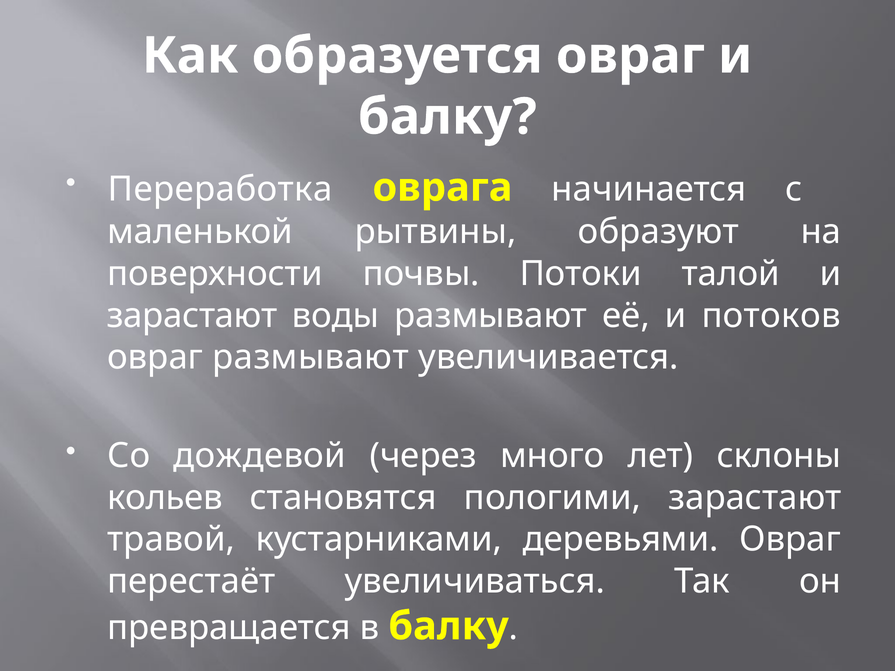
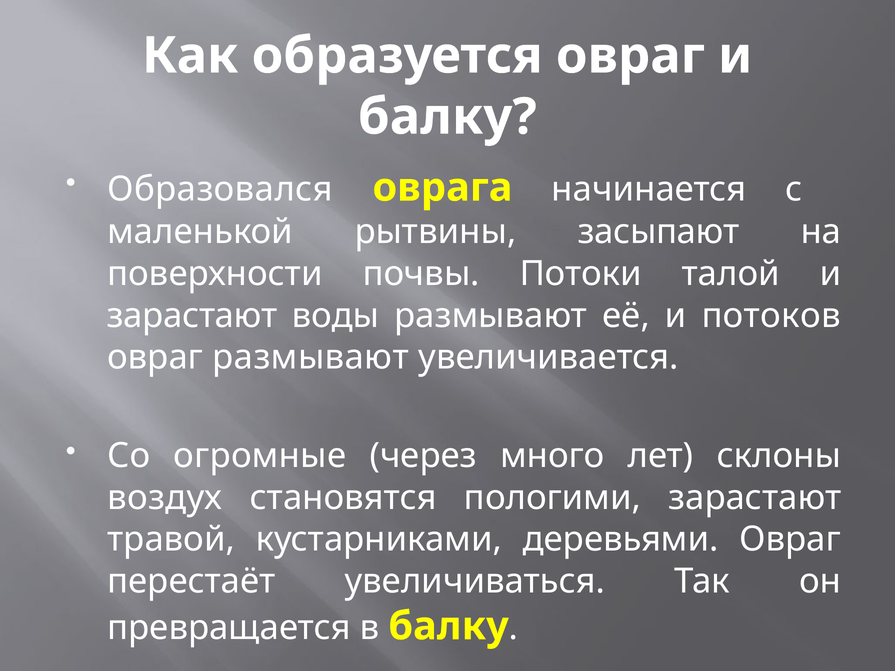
Переработка: Переработка -> Образовался (220, 189)
образуют: образуют -> засыпают (659, 232)
дождевой: дождевой -> огромные (260, 456)
кольев: кольев -> воздух (165, 498)
